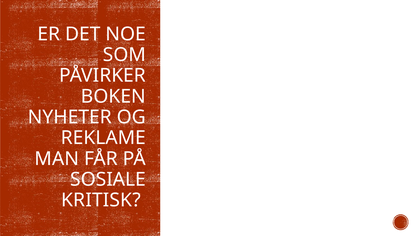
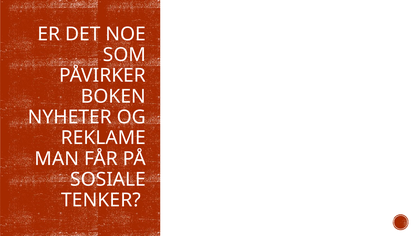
KRITISK: KRITISK -> TENKER (101, 200)
